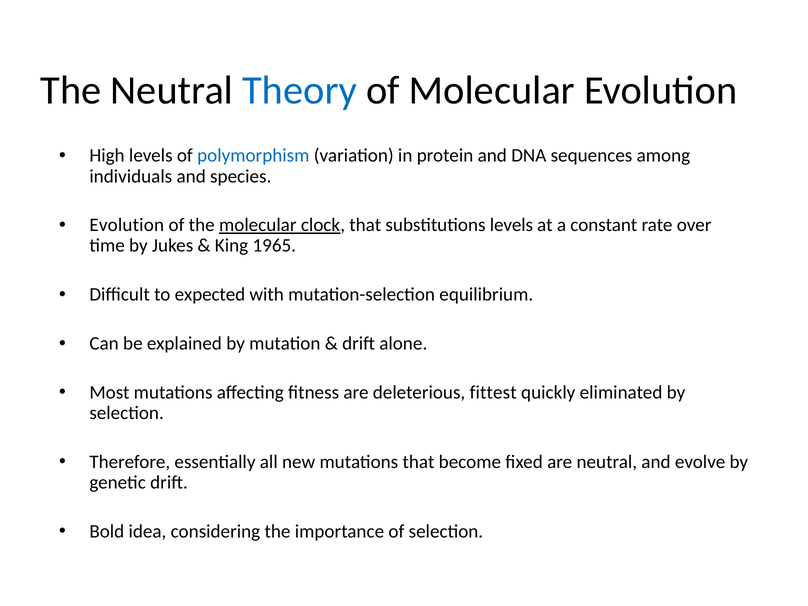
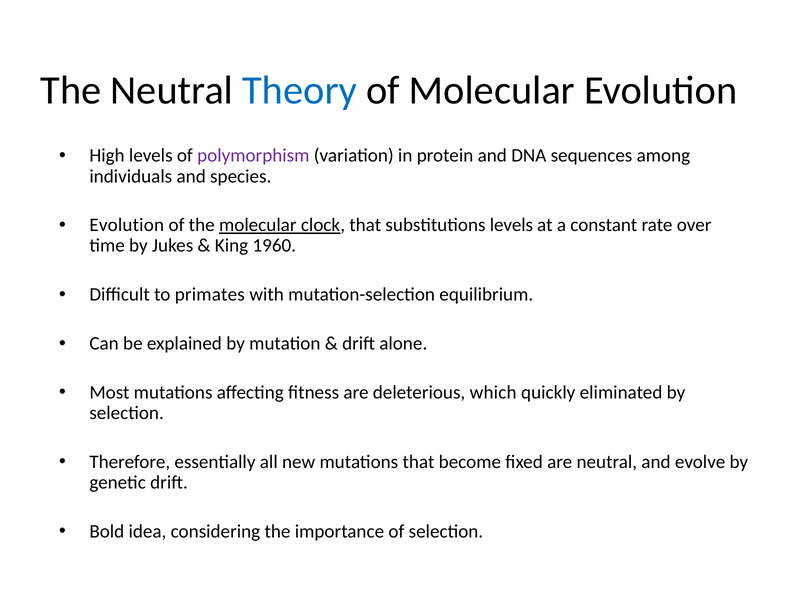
polymorphism colour: blue -> purple (253, 156)
1965: 1965 -> 1960 (274, 246)
expected: expected -> primates (210, 295)
fittest: fittest -> which (493, 392)
